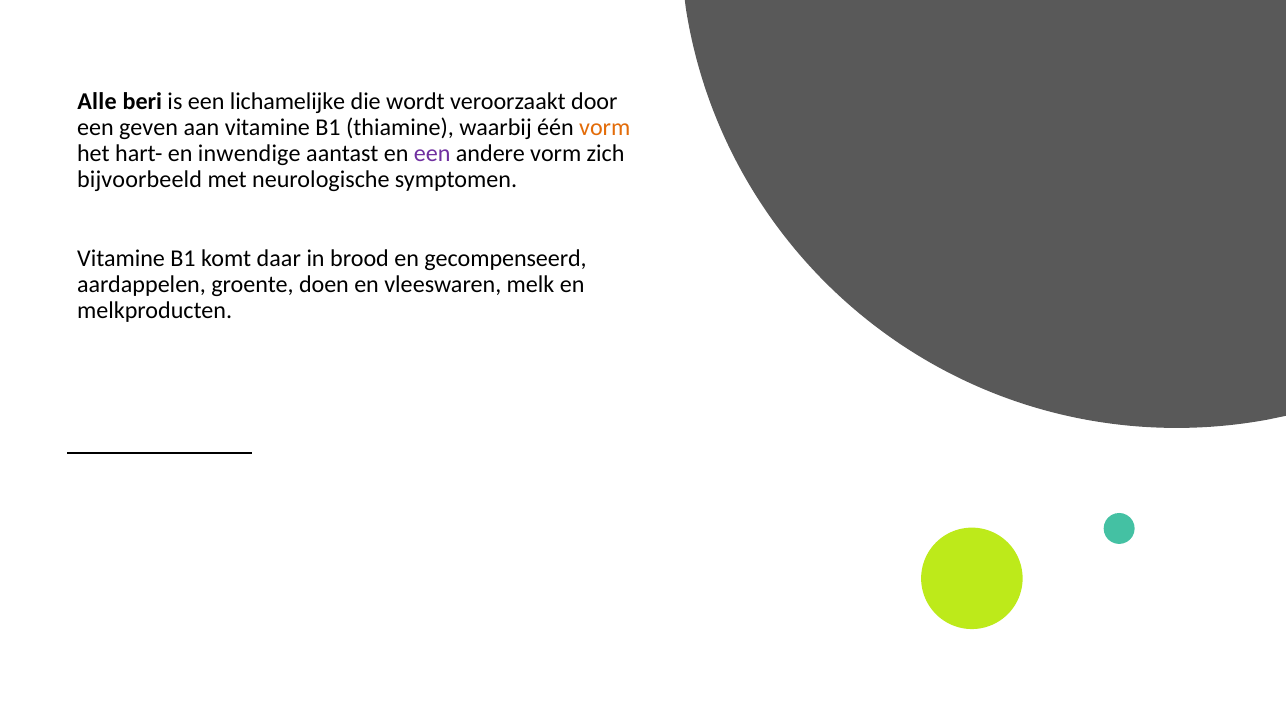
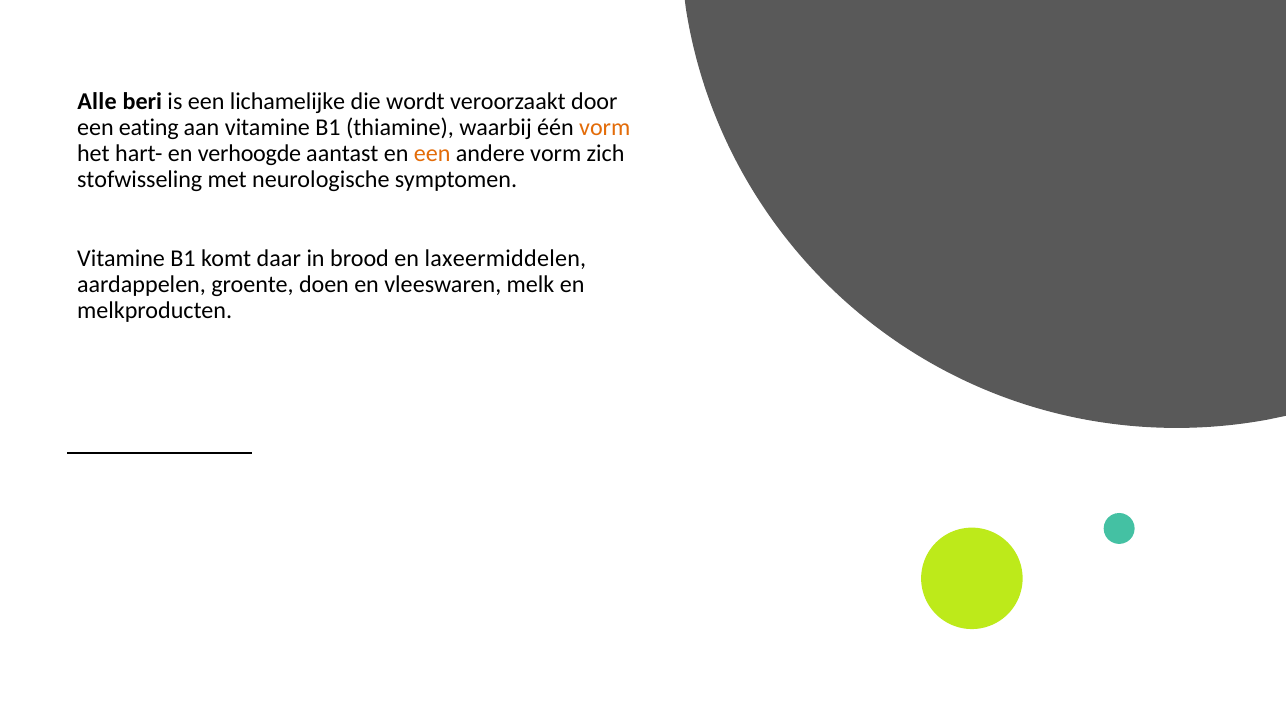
geven: geven -> eating (149, 127)
inwendige: inwendige -> verhoogde (250, 153)
een colour: purple -> orange (432, 153)
bijvoorbeeld: bijvoorbeeld -> stofwisseling (140, 180)
gecompenseerd: gecompenseerd -> laxeermiddelen (505, 258)
